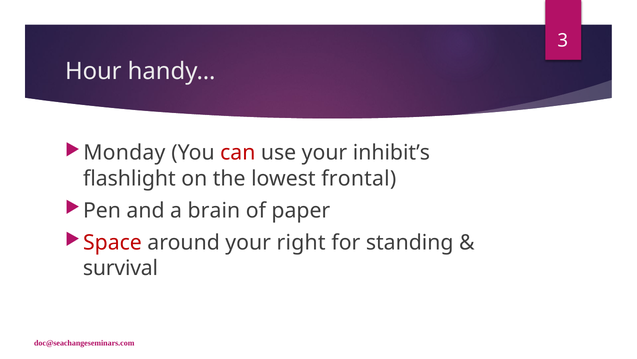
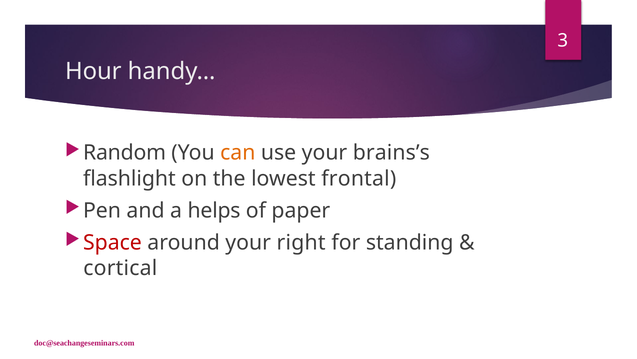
Monday: Monday -> Random (125, 153)
can colour: red -> orange (238, 153)
inhibit’s: inhibit’s -> brains’s (391, 153)
brain: brain -> helps (214, 210)
survival: survival -> cortical (120, 268)
